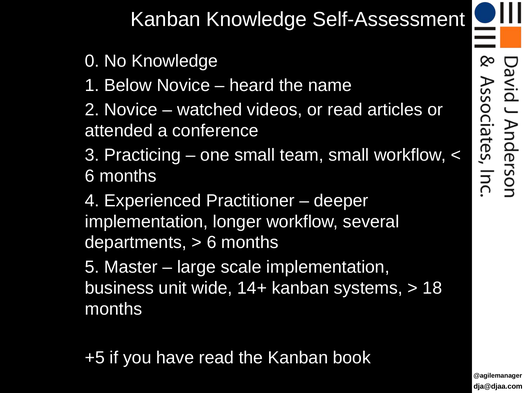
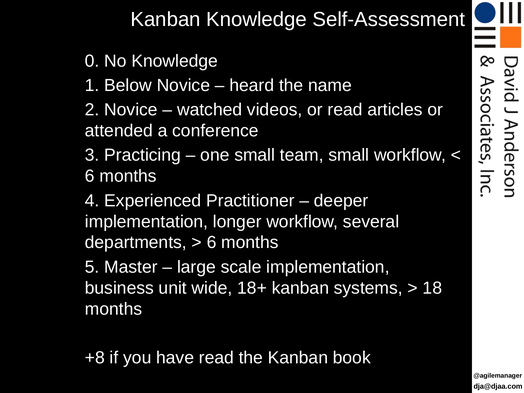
14+: 14+ -> 18+ (252, 288)
+5: +5 -> +8 (95, 358)
